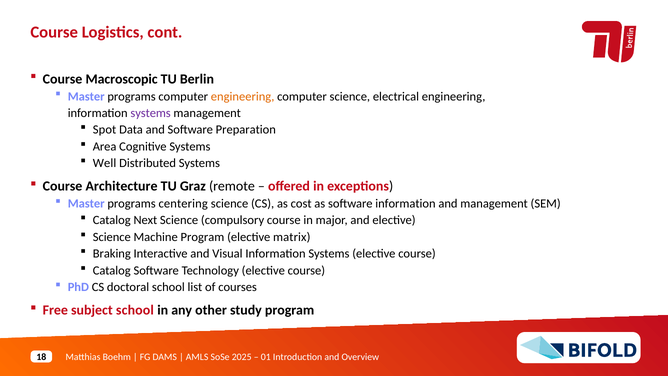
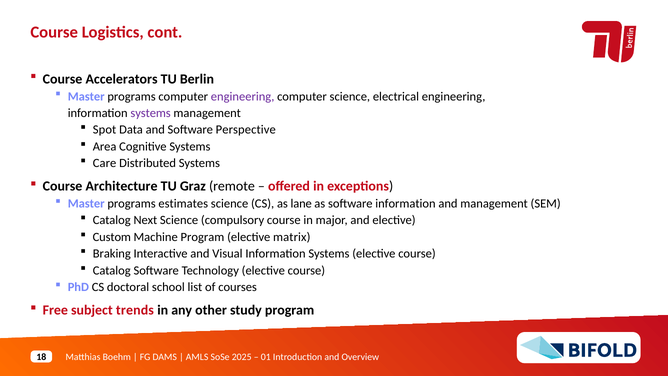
Macroscopic: Macroscopic -> Accelerators (122, 79)
engineering colour: orange -> purple (243, 96)
Preparation: Preparation -> Perspective (246, 130)
Well: Well -> Care (105, 163)
centering: centering -> estimates (183, 204)
cost: cost -> lane (301, 204)
Science: Science -> Custom (112, 237)
subject school: school -> trends (135, 310)
